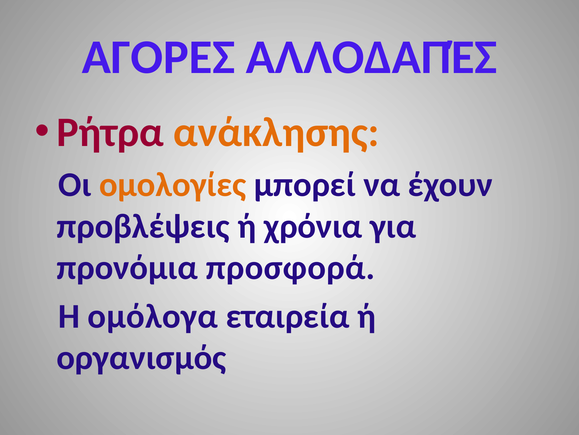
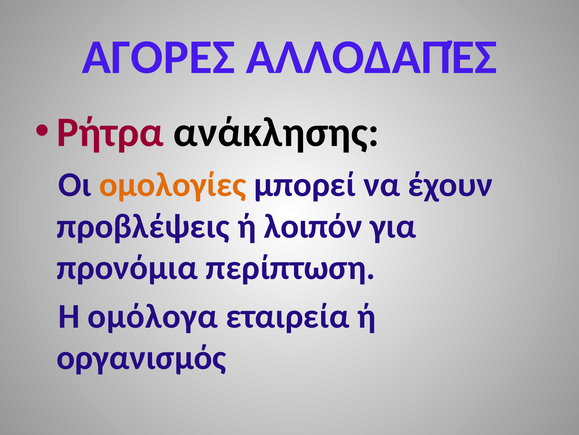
ανάκλησης colour: orange -> black (276, 132)
χρόνια: χρόνια -> λοιπόν (313, 226)
προσφορά: προσφορά -> περίπτωση (291, 267)
